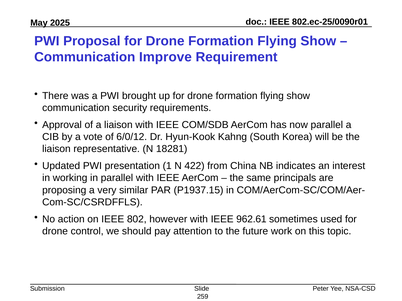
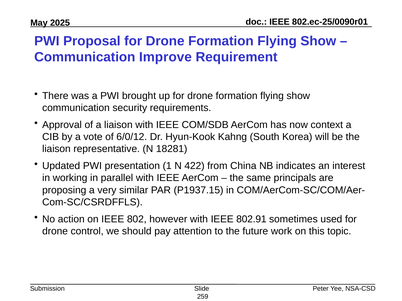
now parallel: parallel -> context (327, 125)
962.61: 962.61 -> 802.91 (251, 219)
